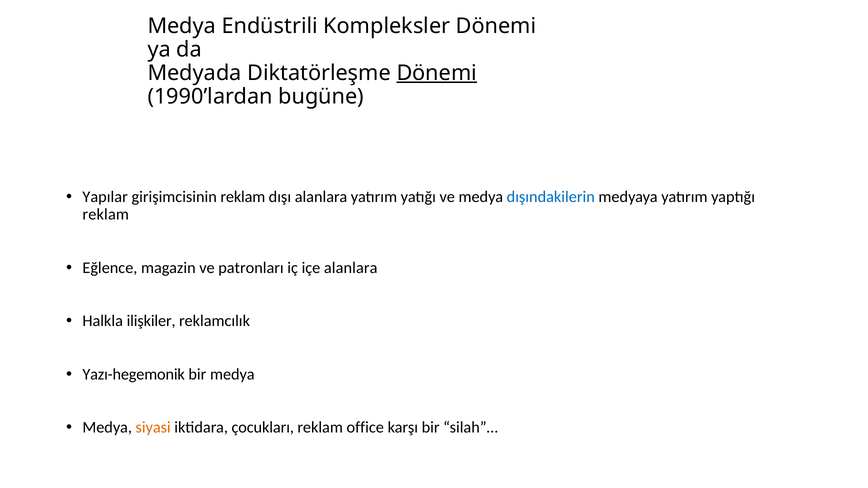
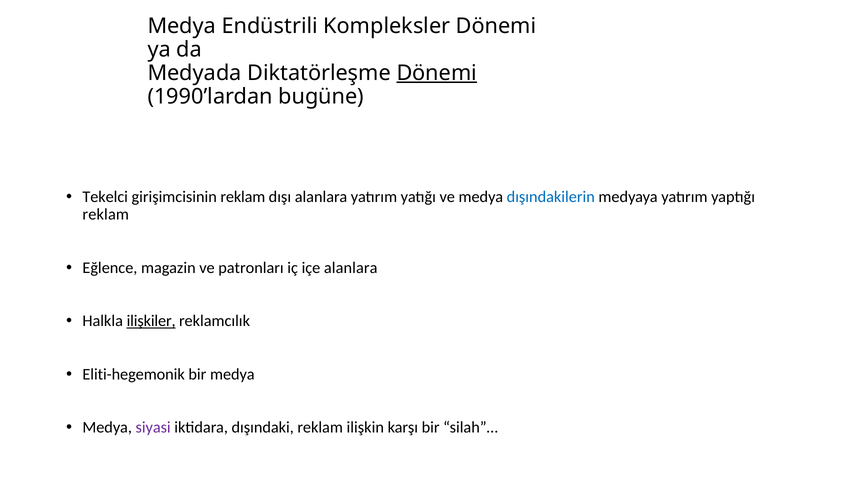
Yapılar: Yapılar -> Tekelci (105, 197)
ilişkiler underline: none -> present (151, 321)
Yazı-hegemonik: Yazı-hegemonik -> Eliti-hegemonik (134, 374)
siyasi colour: orange -> purple (153, 428)
çocukları: çocukları -> dışındaki (263, 428)
office: office -> ilişkin (365, 428)
